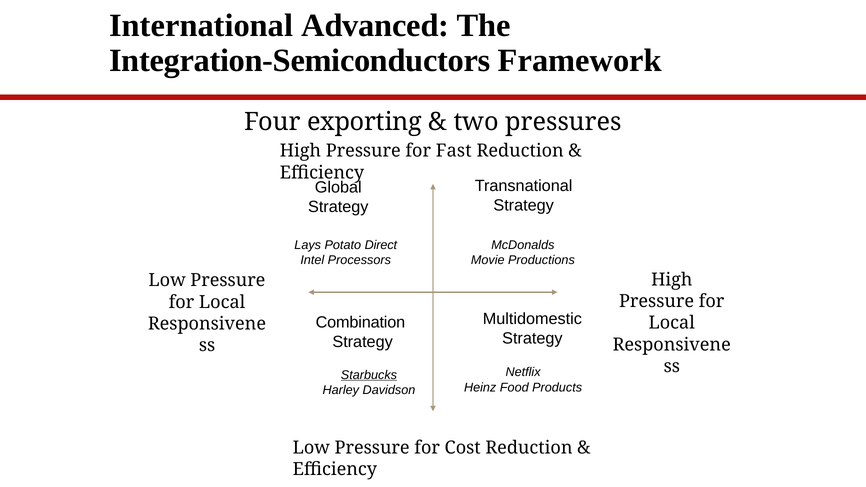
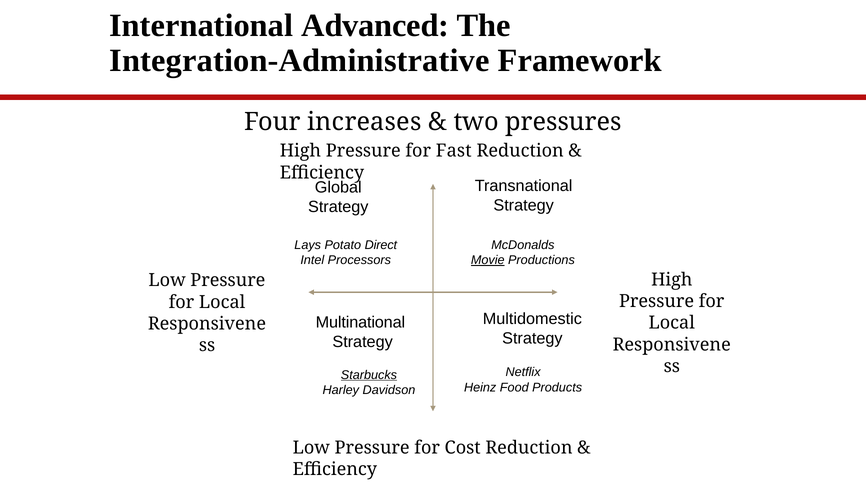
Integration-Semiconductors: Integration-Semiconductors -> Integration-Administrative (299, 61)
exporting: exporting -> increases (364, 122)
Movie underline: none -> present (488, 260)
Combination: Combination -> Multinational (360, 323)
